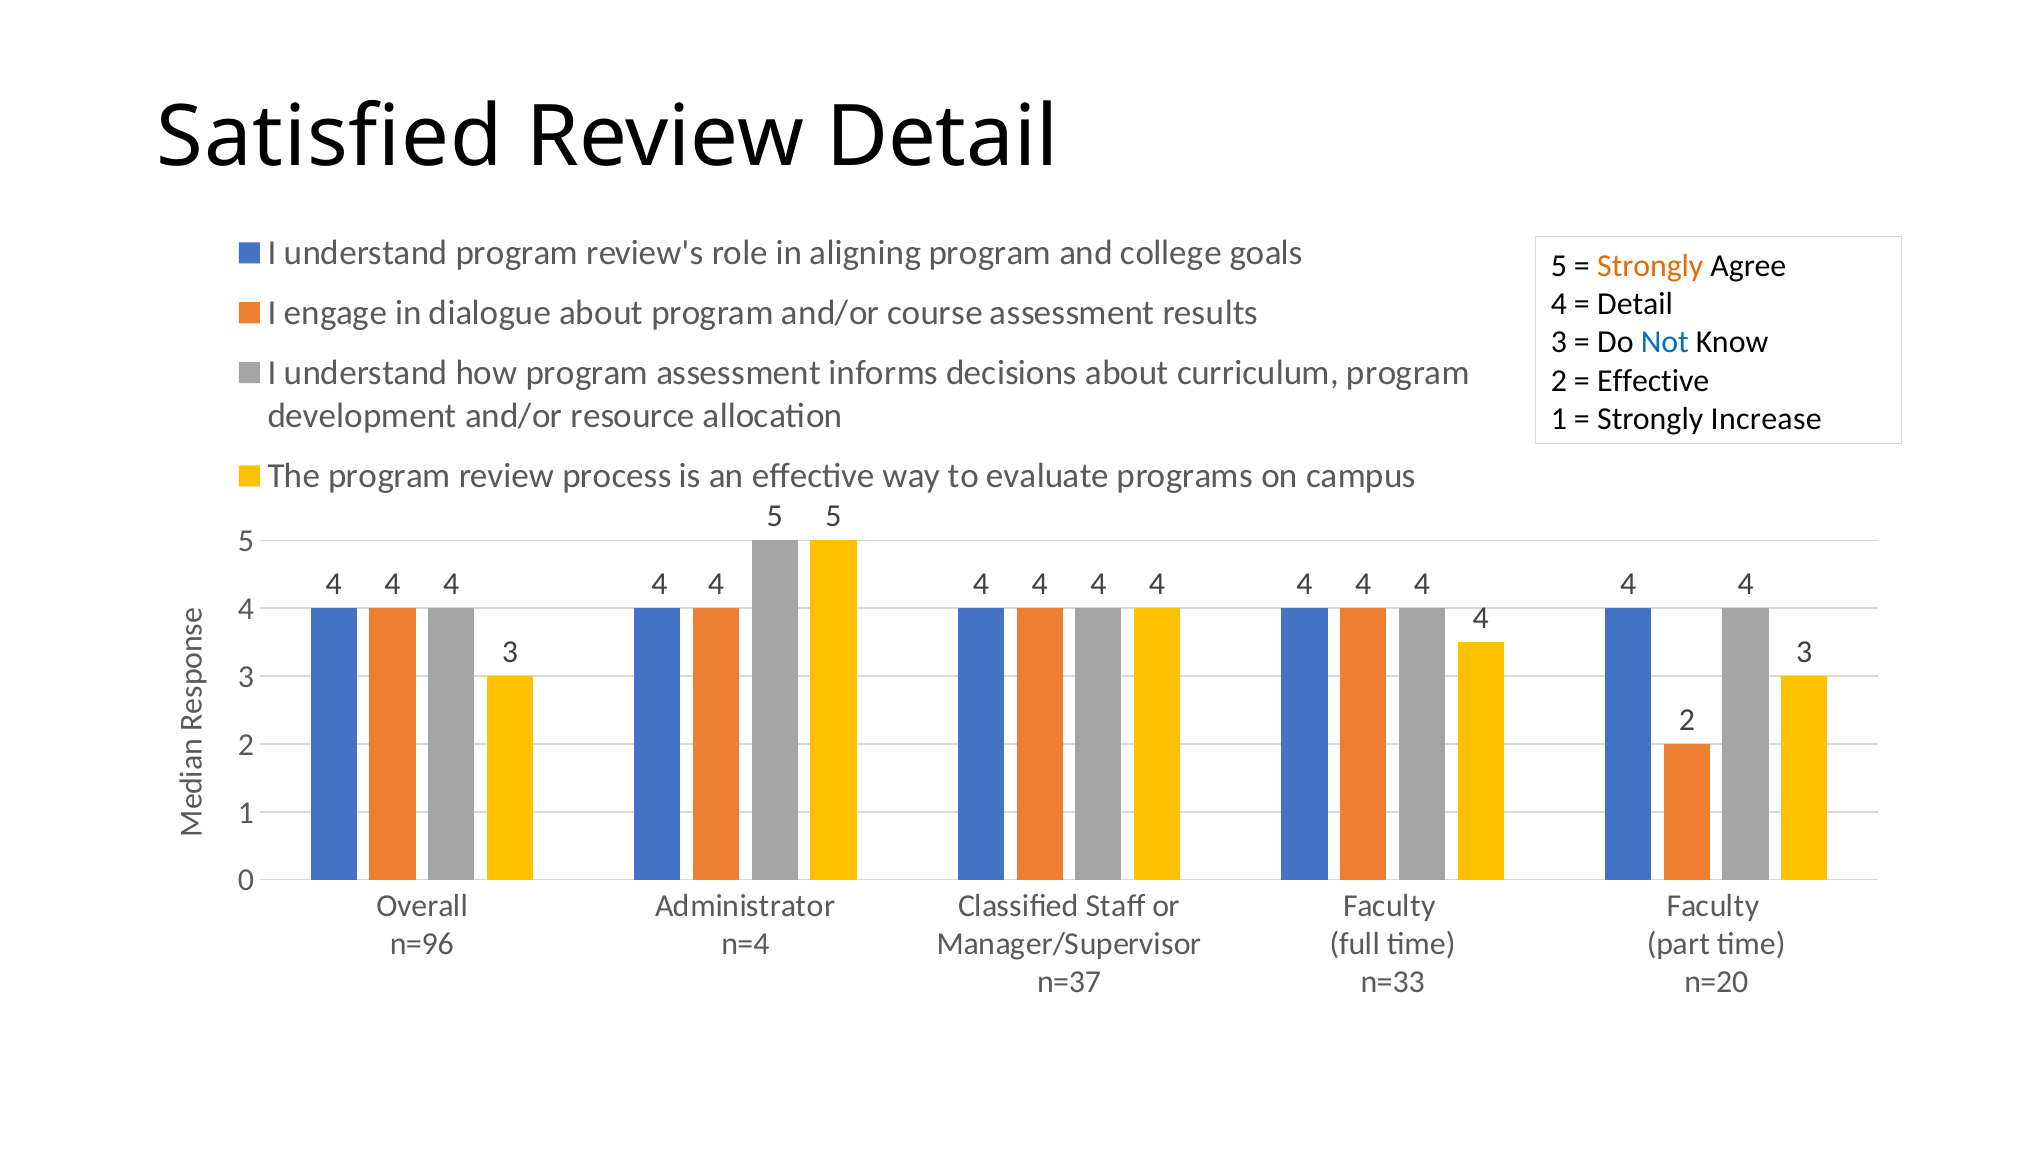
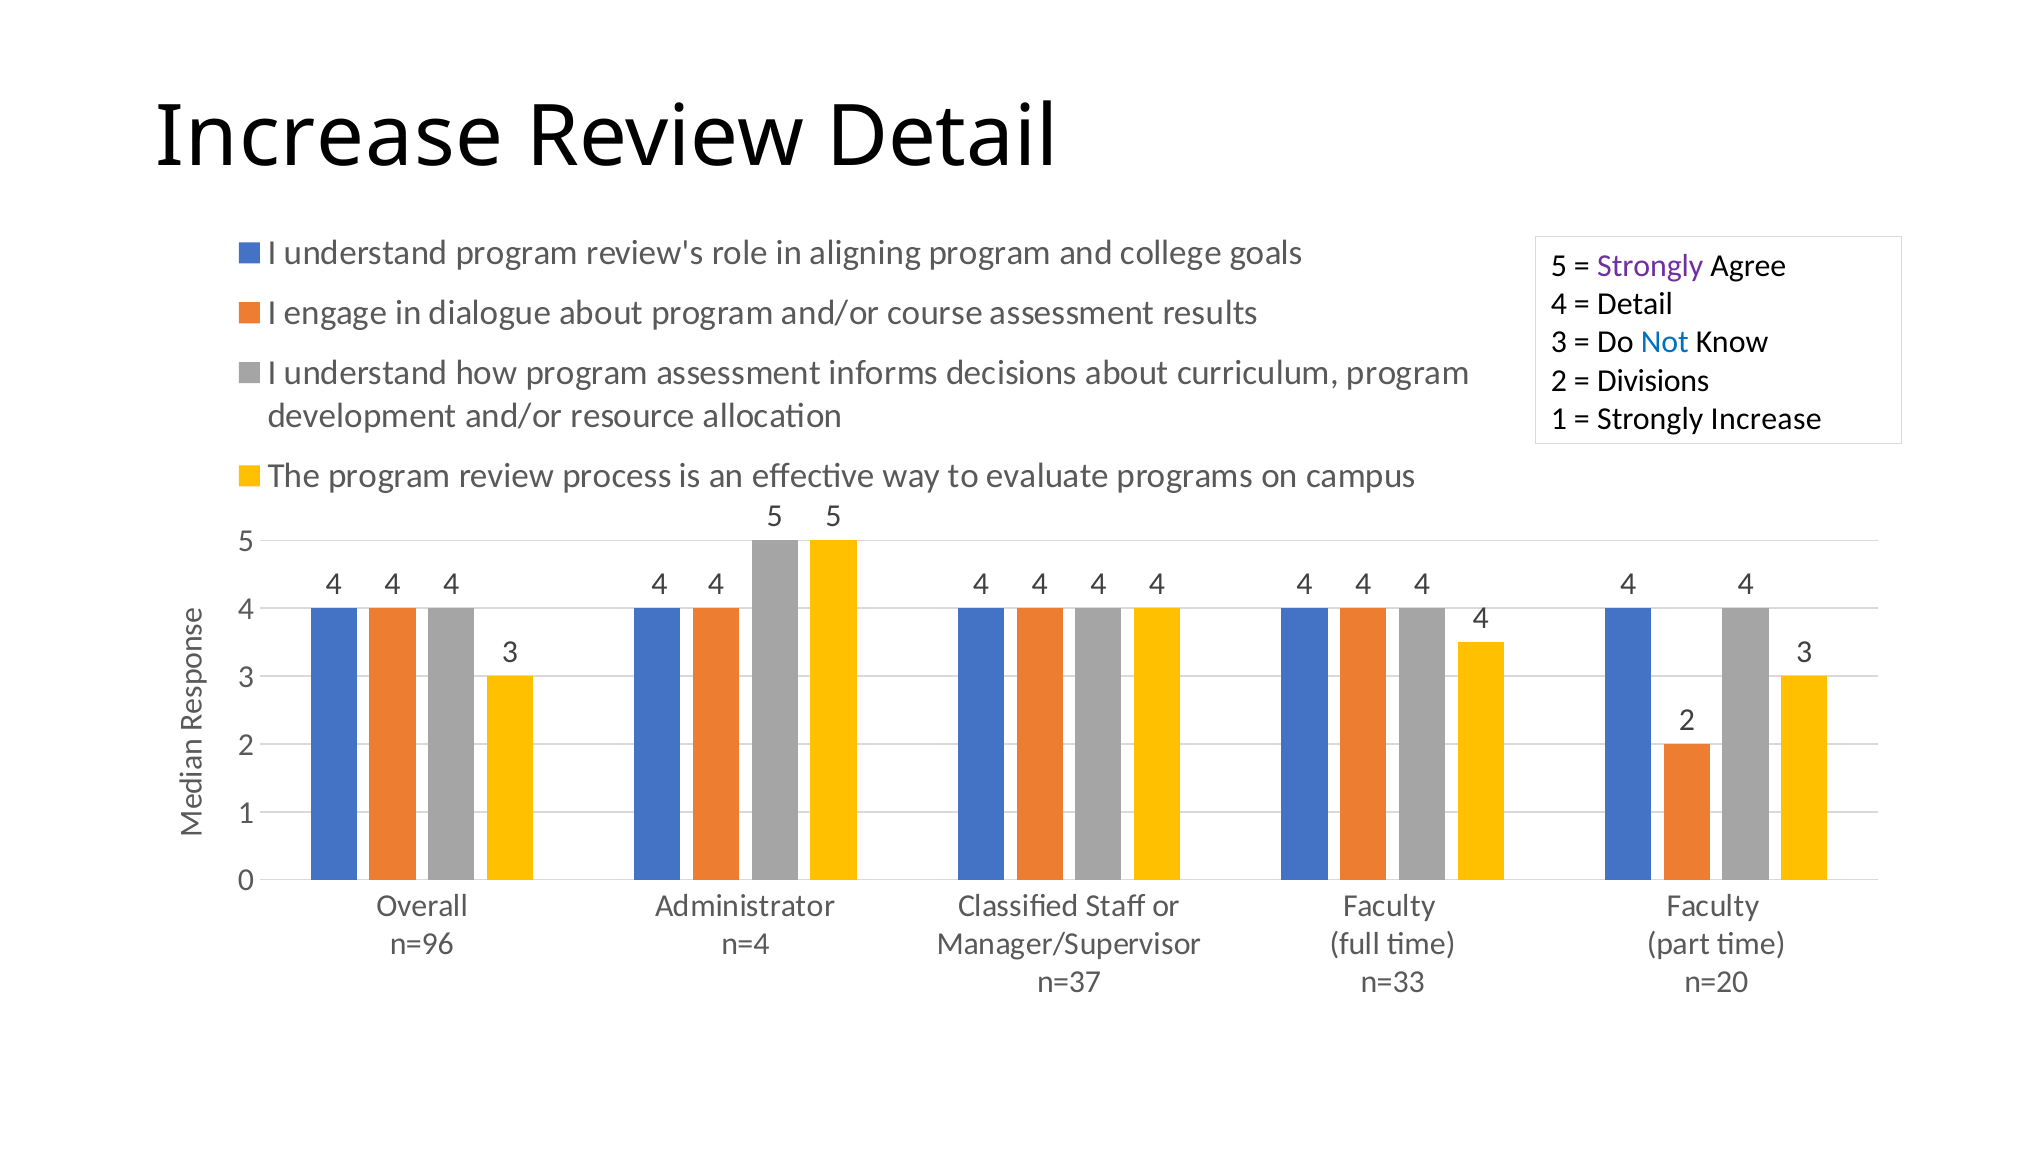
Satisfied: Satisfied -> Increase (330, 137)
Strongly colour: orange -> purple (1650, 266)
Effective: Effective -> Divisions (1653, 380)
